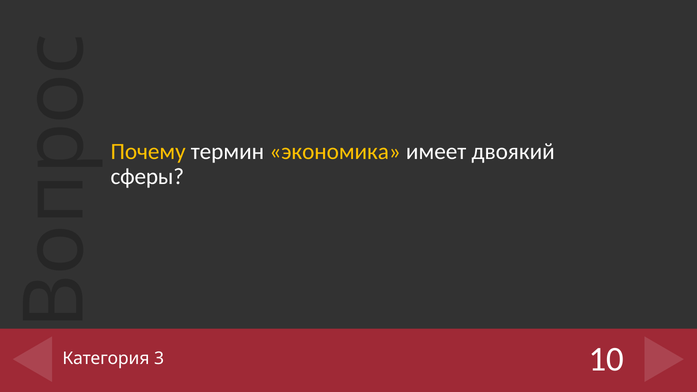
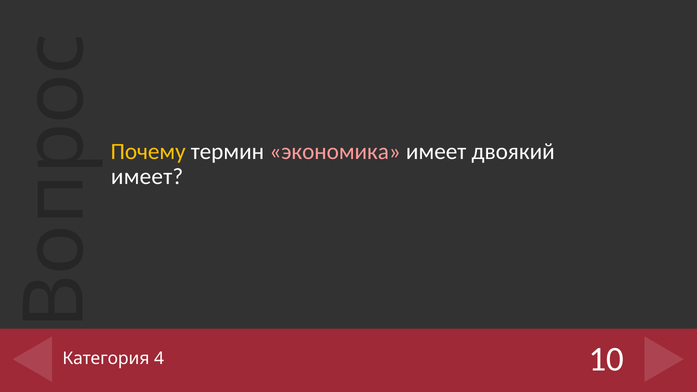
экономика colour: yellow -> pink (335, 152)
сферы: сферы -> имеет (147, 177)
3: 3 -> 4 (159, 359)
